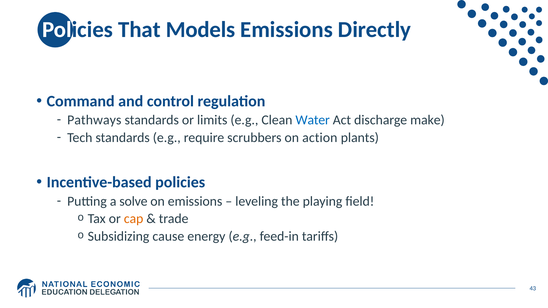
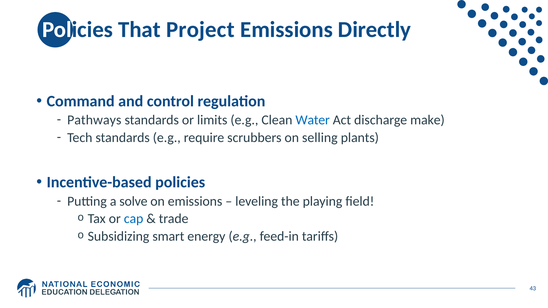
Models: Models -> Project (200, 30)
action: action -> selling (320, 138)
cap colour: orange -> blue (134, 219)
cause: cause -> smart (168, 237)
